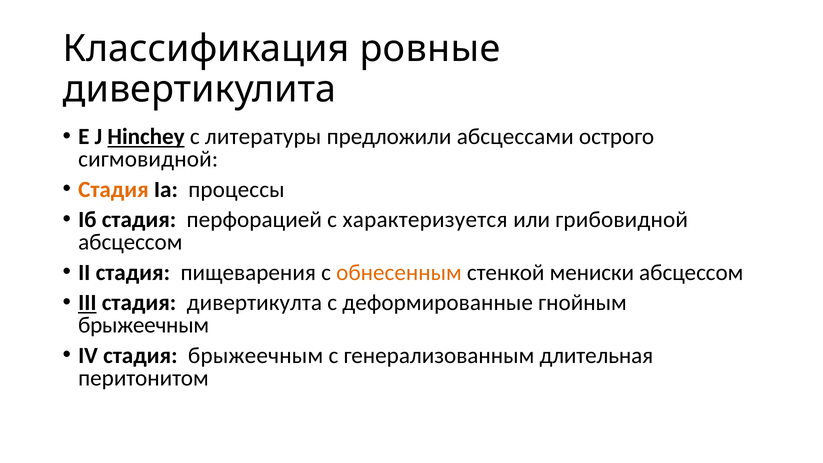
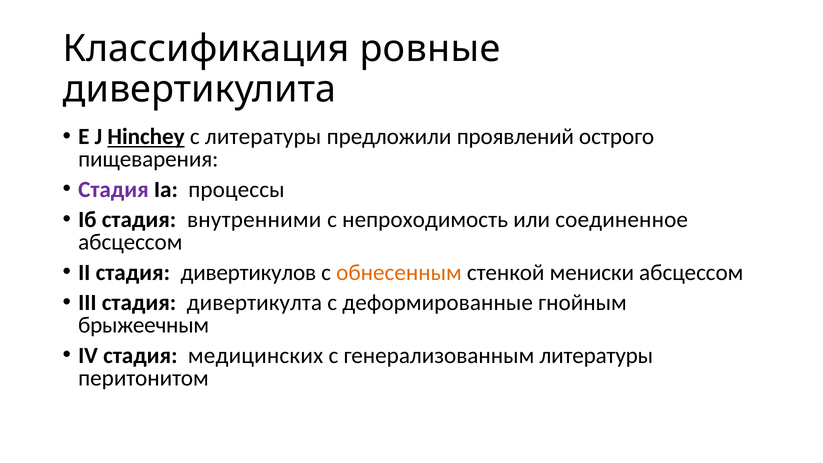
абсцессами: абсцессами -> проявлений (515, 137)
сигмовидной: сигмовидной -> пищеварения (148, 159)
Стадия colour: orange -> purple (113, 189)
перфорацией: перфорацией -> внутренними (254, 220)
характеризуется: характеризуется -> непроходимость (425, 220)
грибовидной: грибовидной -> соединенное (622, 220)
пищеварения: пищеварения -> дивертикулов (248, 272)
III underline: present -> none (87, 303)
стадия брыжеечным: брыжеечным -> медицинских (256, 355)
генерализованным длительная: длительная -> литературы (596, 355)
